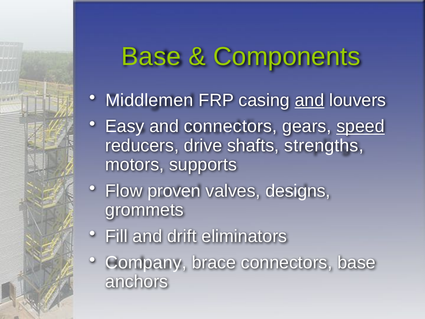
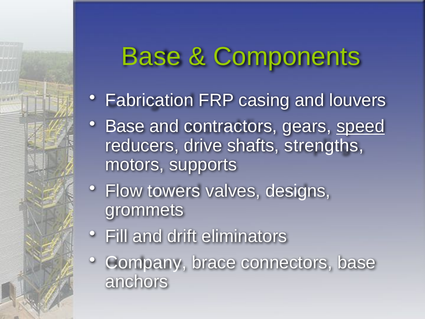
Middlemen: Middlemen -> Fabrication (149, 100)
and underline: present -> none (309, 100)
Easy: Easy -> Base (125, 126)
and connectors: connectors -> contractors (231, 126)
proven: proven -> towers (174, 191)
